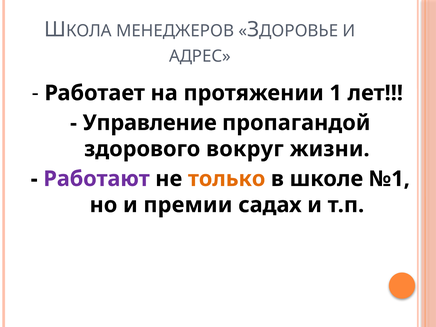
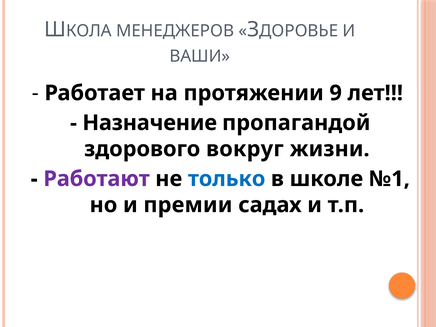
АДРЕС: АДРЕС -> ВАШИ (200, 56)
1: 1 -> 9 (336, 93)
Управление: Управление -> Назначение (150, 123)
только colour: orange -> blue (227, 179)
